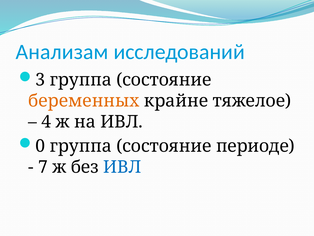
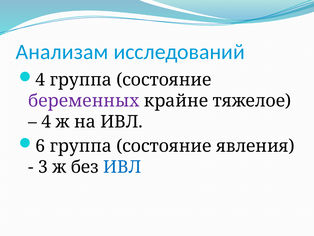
3: 3 -> 4 (40, 80)
беременных colour: orange -> purple (84, 101)
0: 0 -> 6 (40, 146)
периоде: периоде -> явления (255, 146)
7: 7 -> 3 (43, 167)
